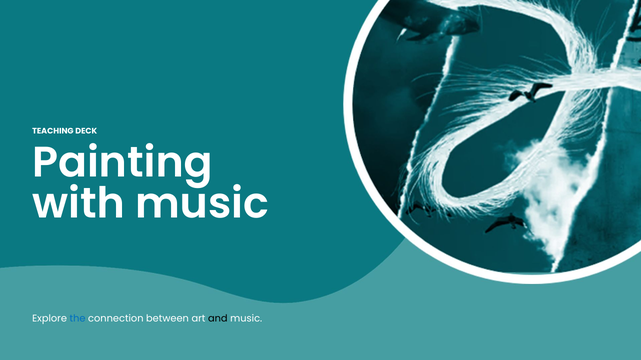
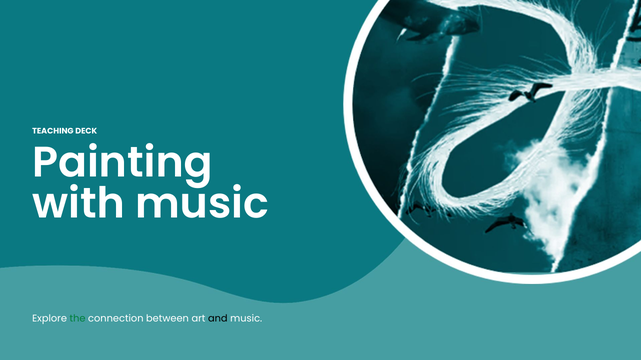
the colour: blue -> green (78, 319)
